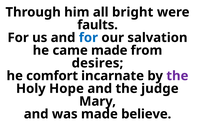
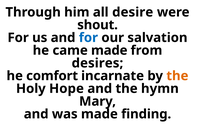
bright: bright -> desire (133, 12)
faults: faults -> shout (98, 25)
the colour: purple -> orange (177, 76)
judge: judge -> hymn (160, 89)
believe: believe -> finding (146, 114)
